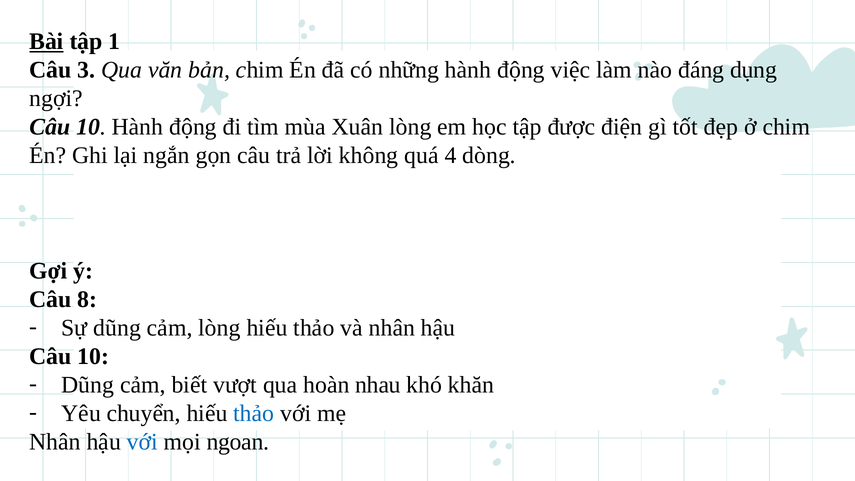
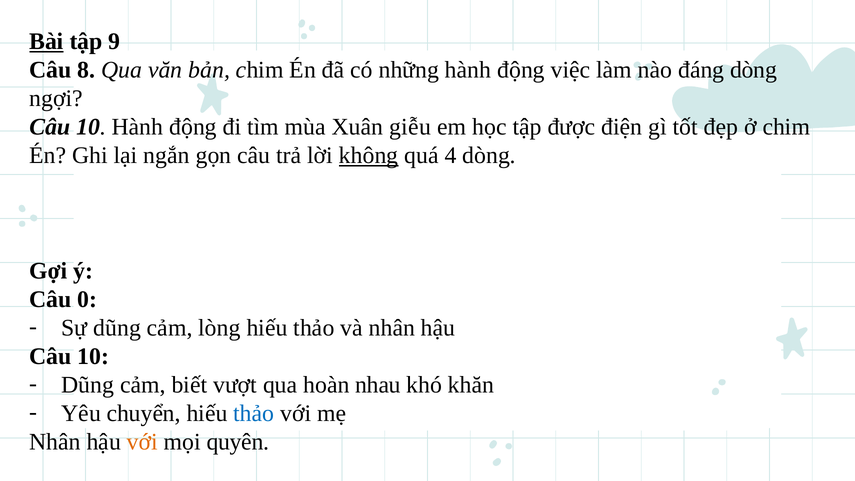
1: 1 -> 9 (114, 41)
3: 3 -> 8 (86, 70)
đáng dụng: dụng -> dòng (754, 70)
Xuân lòng: lòng -> giễu (410, 127)
không underline: none -> present (369, 156)
8: 8 -> 0 (87, 300)
với colour: blue -> orange (142, 442)
ngoan: ngoan -> quyên (238, 442)
